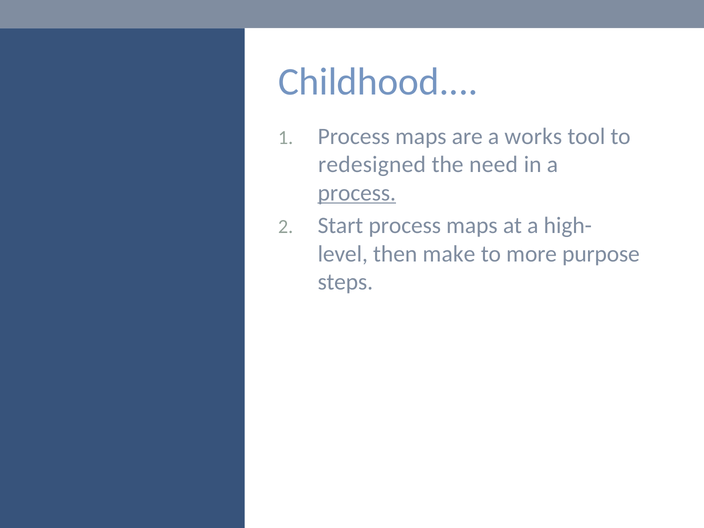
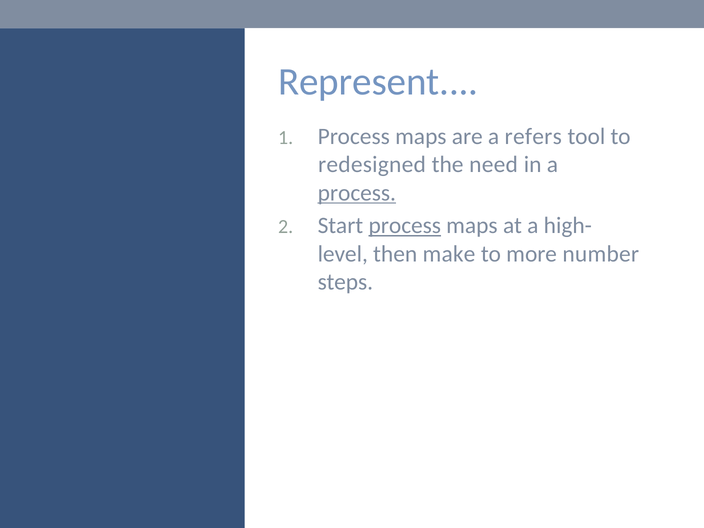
Childhood: Childhood -> Represent (378, 82)
works: works -> refers (533, 137)
process underline: none -> present (405, 226)
purpose: purpose -> number (601, 254)
